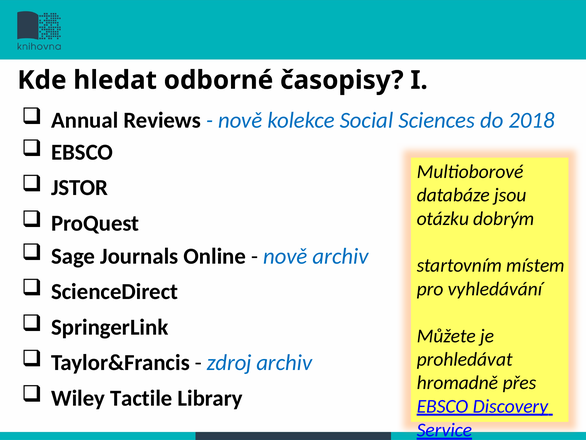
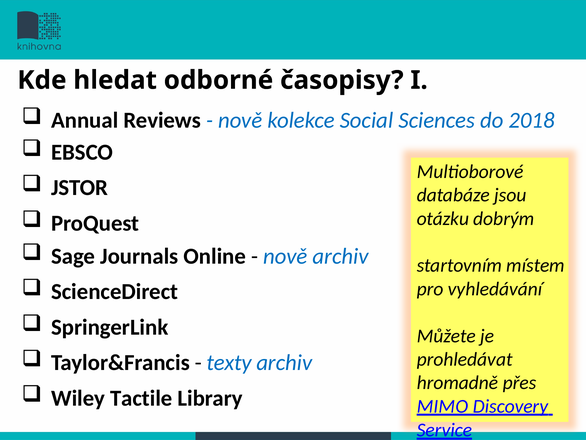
zdroj: zdroj -> texty (229, 362)
EBSCO: EBSCO -> MIMO (442, 406)
